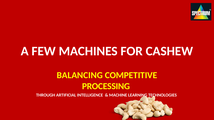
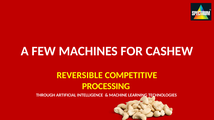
BALANCING: BALANCING -> REVERSIBLE (80, 75)
